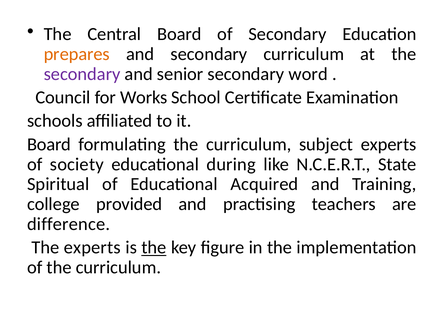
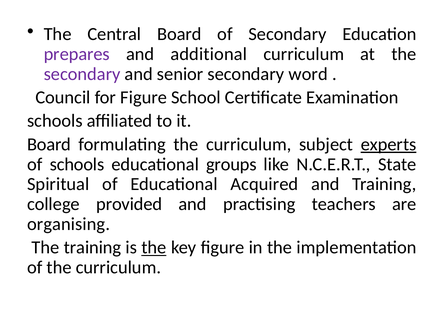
prepares colour: orange -> purple (77, 54)
and secondary: secondary -> additional (209, 54)
for Works: Works -> Figure (144, 98)
experts underline: none -> present (389, 144)
of society: society -> schools (77, 164)
during: during -> groups (231, 164)
difference: difference -> organising (69, 224)
The experts: experts -> training (93, 248)
